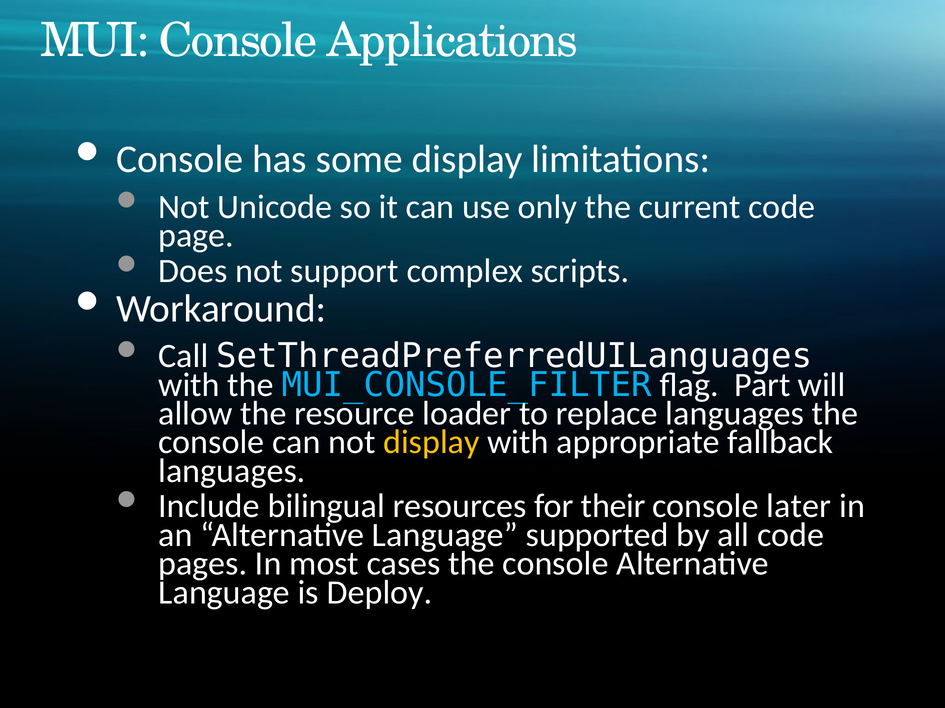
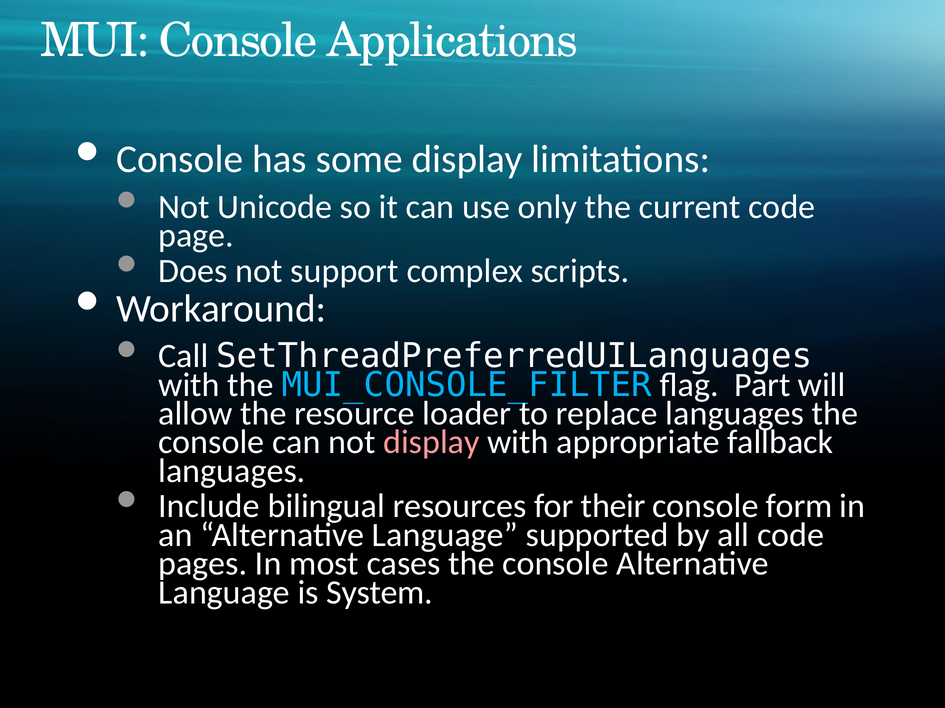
display colour: yellow -> pink (431, 443)
later: later -> form (799, 507)
Deploy: Deploy -> System (380, 593)
